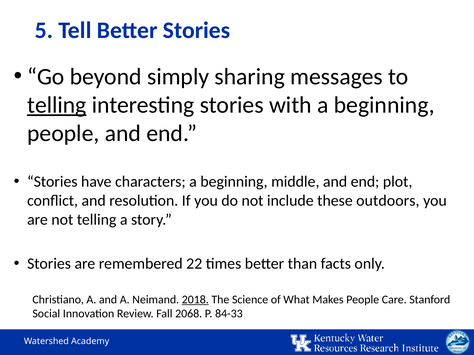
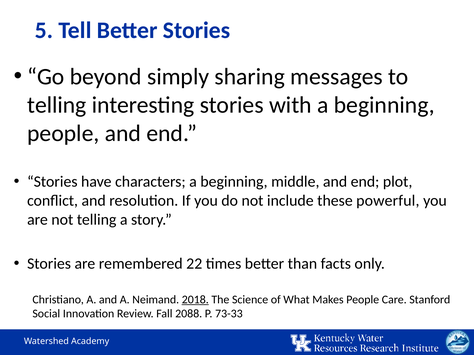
telling underline: present -> none (57, 105)
outdoors: outdoors -> powerful (388, 201)
2068: 2068 -> 2088 (189, 314)
84-33: 84-33 -> 73-33 (229, 314)
